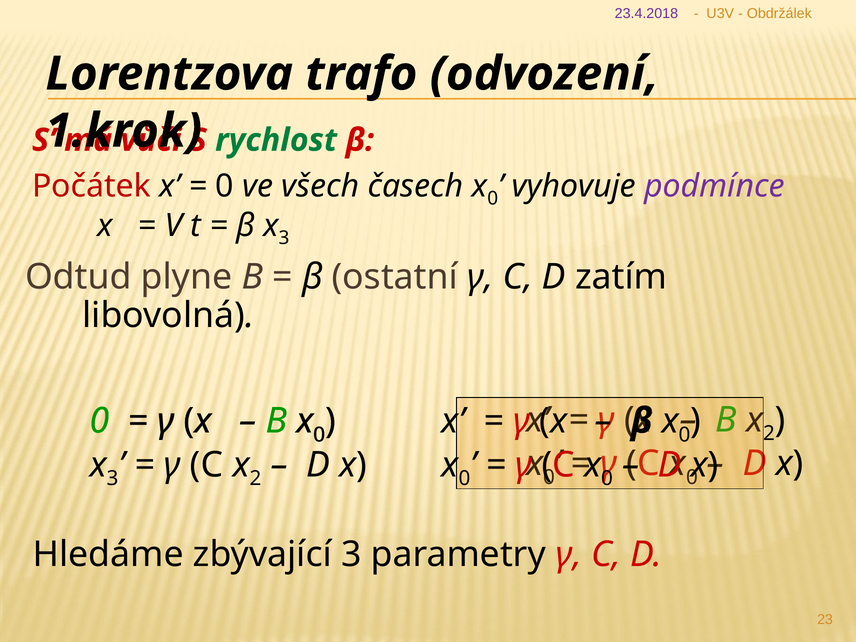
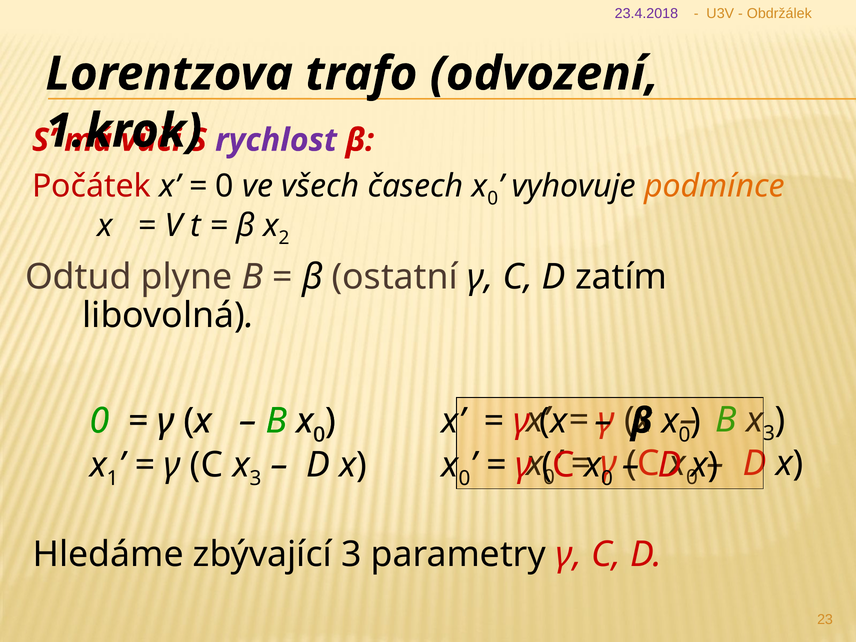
rychlost colour: green -> purple (276, 140)
podmínce colour: purple -> orange (715, 186)
β x 3: 3 -> 2 (284, 238)
2: 2 -> 3 (769, 434)
3: 3 -> 1 (113, 479)
C x 2: 2 -> 3 (256, 479)
